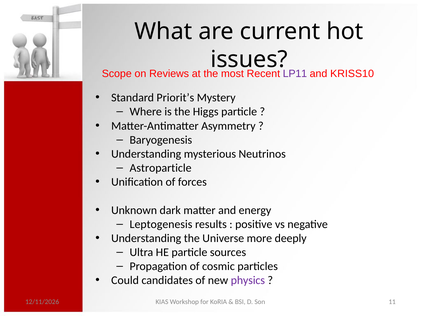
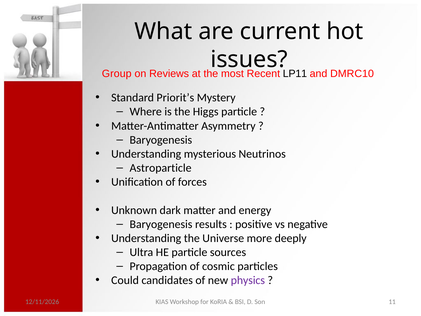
Scope: Scope -> Group (117, 74)
LP11 colour: purple -> black (295, 74)
KRISS10: KRISS10 -> DMRC10 (352, 74)
Leptogenesis: Leptogenesis -> Baryogenesis (161, 224)
